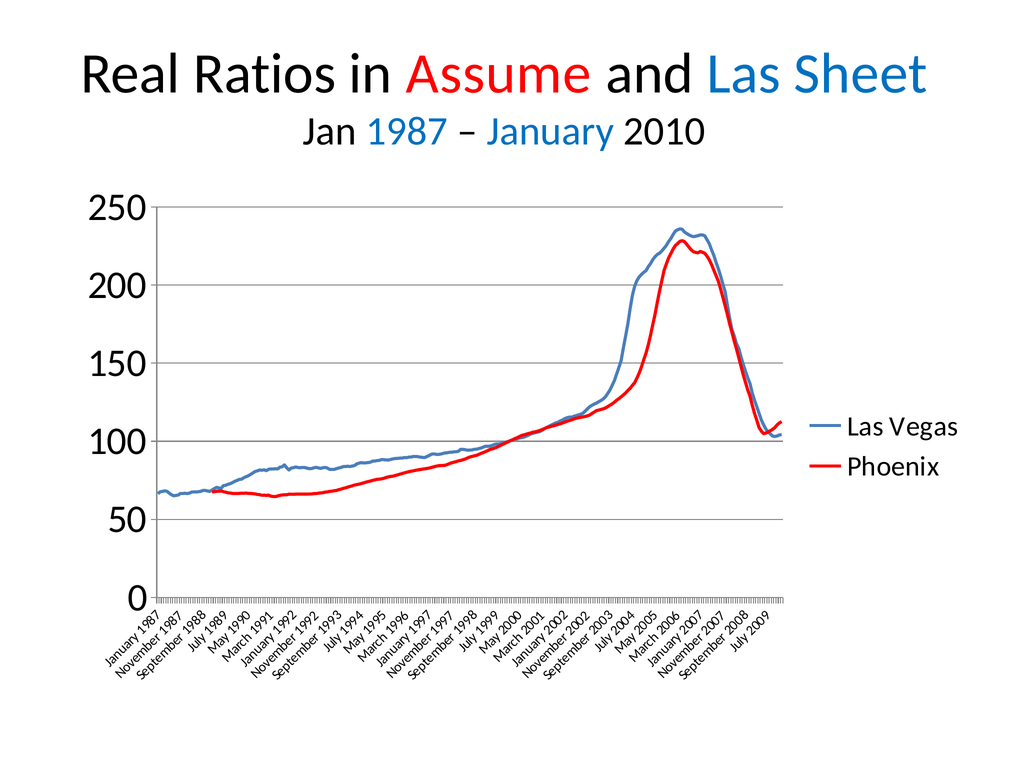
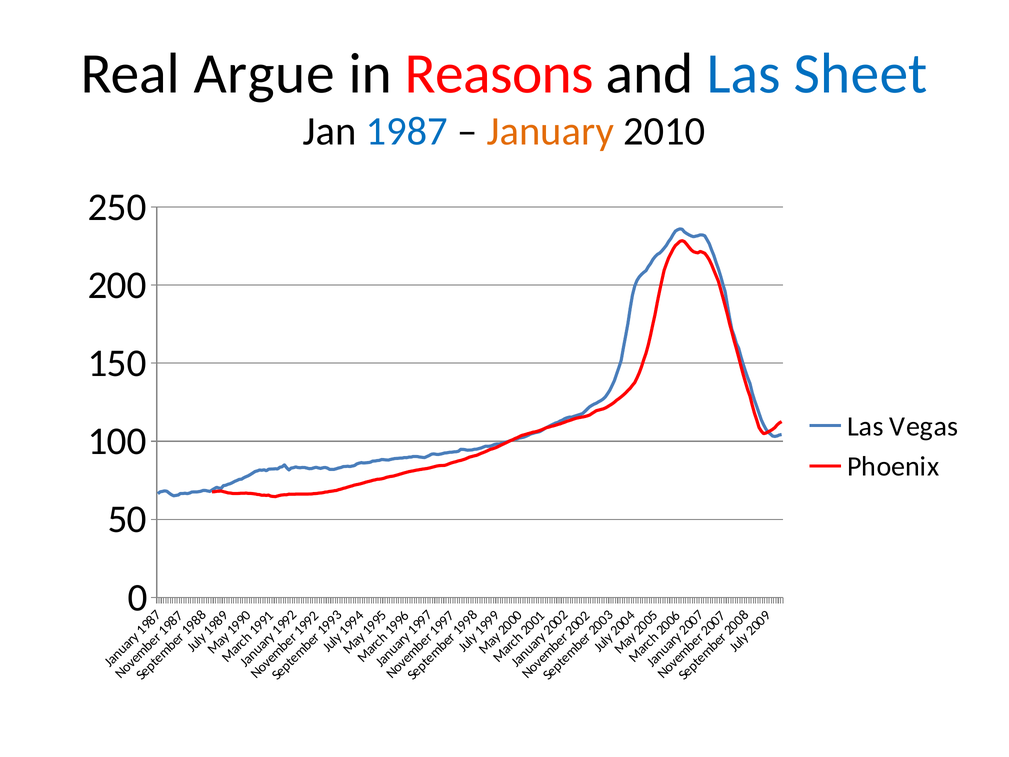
Ratios: Ratios -> Argue (264, 74)
Assume: Assume -> Reasons (499, 74)
January colour: blue -> orange (550, 131)
